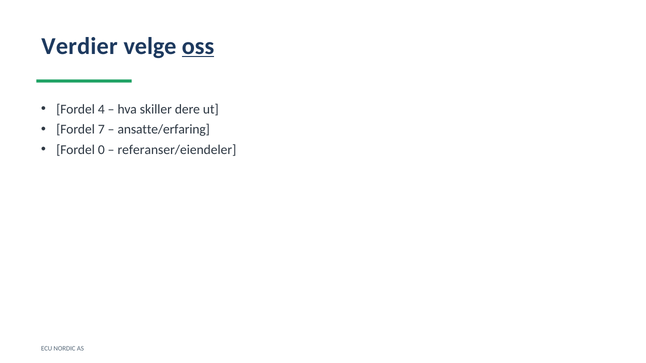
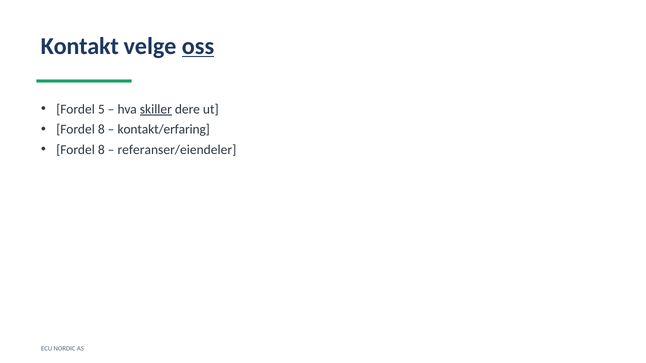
Verdier: Verdier -> Kontakt (80, 46)
4: 4 -> 5 (101, 109)
skiller underline: none -> present (156, 109)
7: 7 -> 8 (101, 130)
ansatte/erfaring: ansatte/erfaring -> kontakt/erfaring (164, 130)
0: 0 -> 8 (101, 150)
